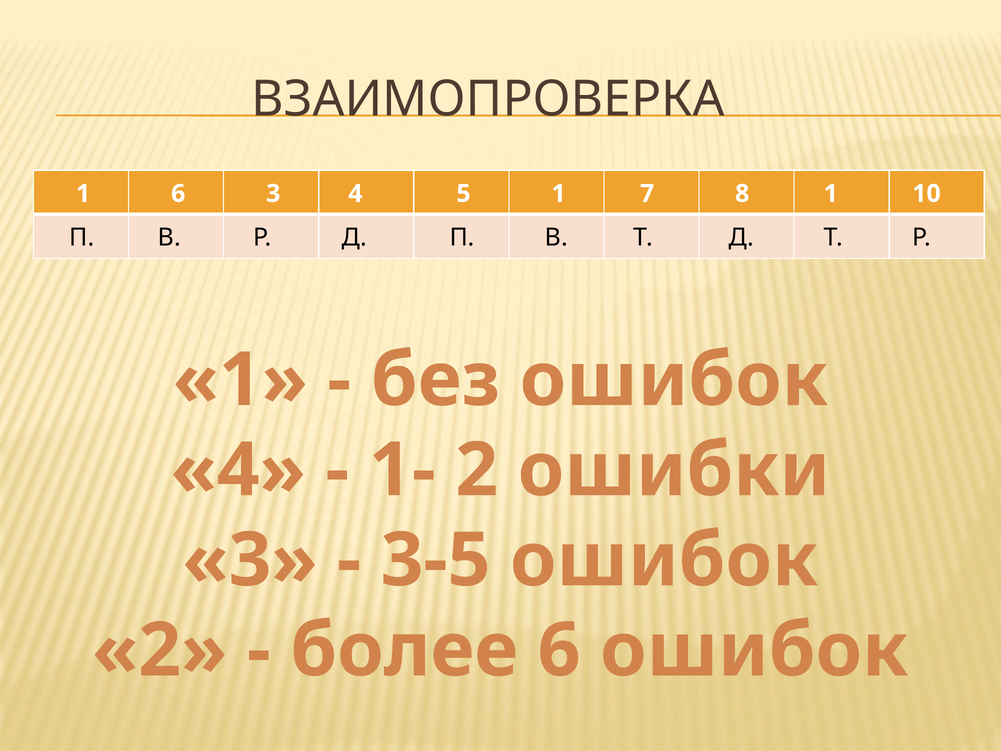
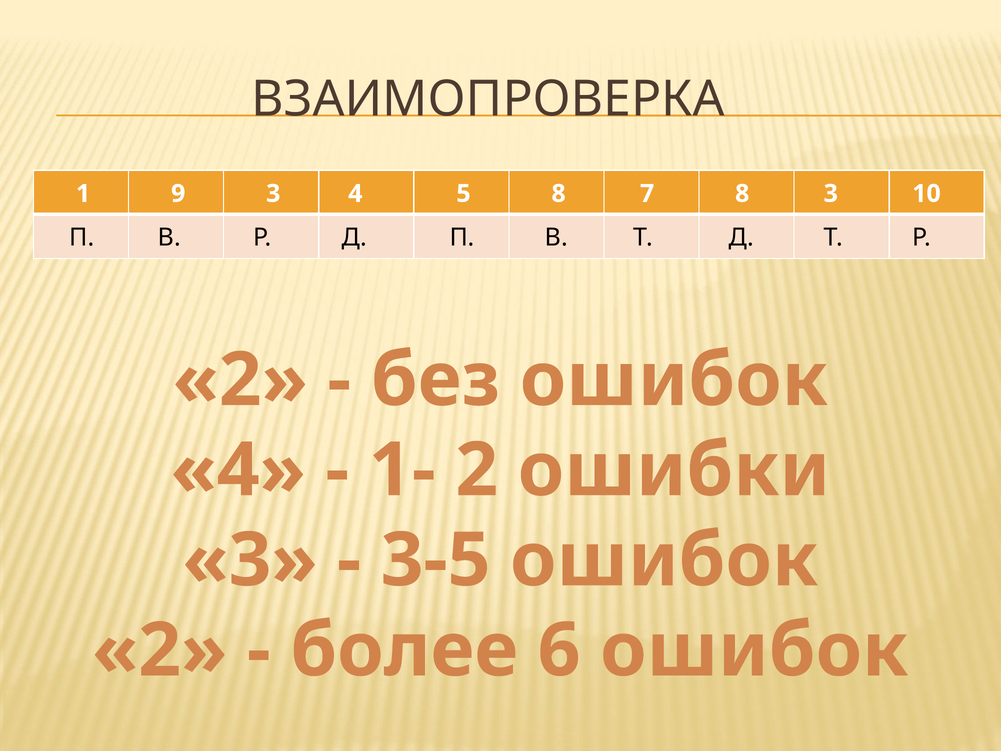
1 6: 6 -> 9 (178, 194)
5 1: 1 -> 8 (559, 194)
8 1: 1 -> 3 (831, 194)
1: 1 -> 2 (240, 380)
